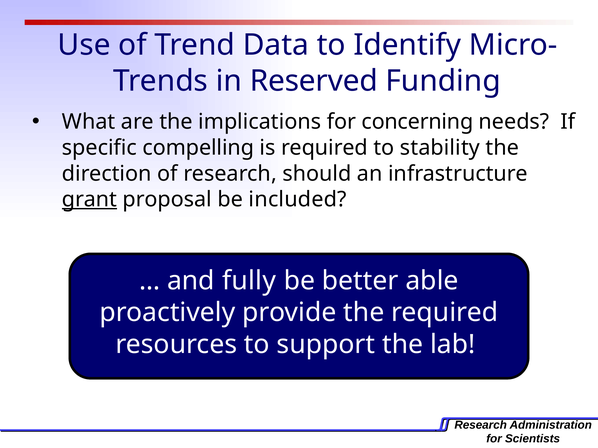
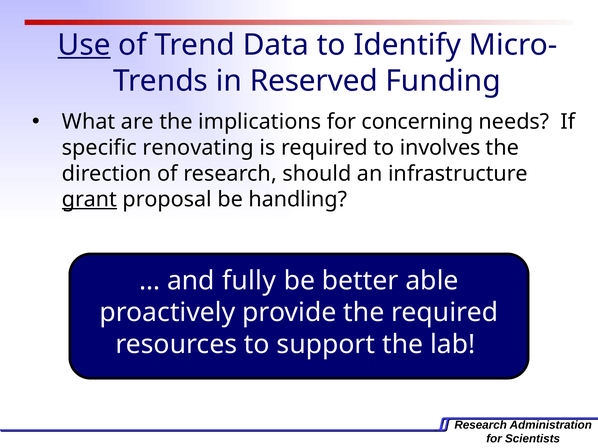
Use underline: none -> present (84, 45)
compelling: compelling -> renovating (198, 148)
stability: stability -> involves (440, 148)
included: included -> handling (298, 200)
